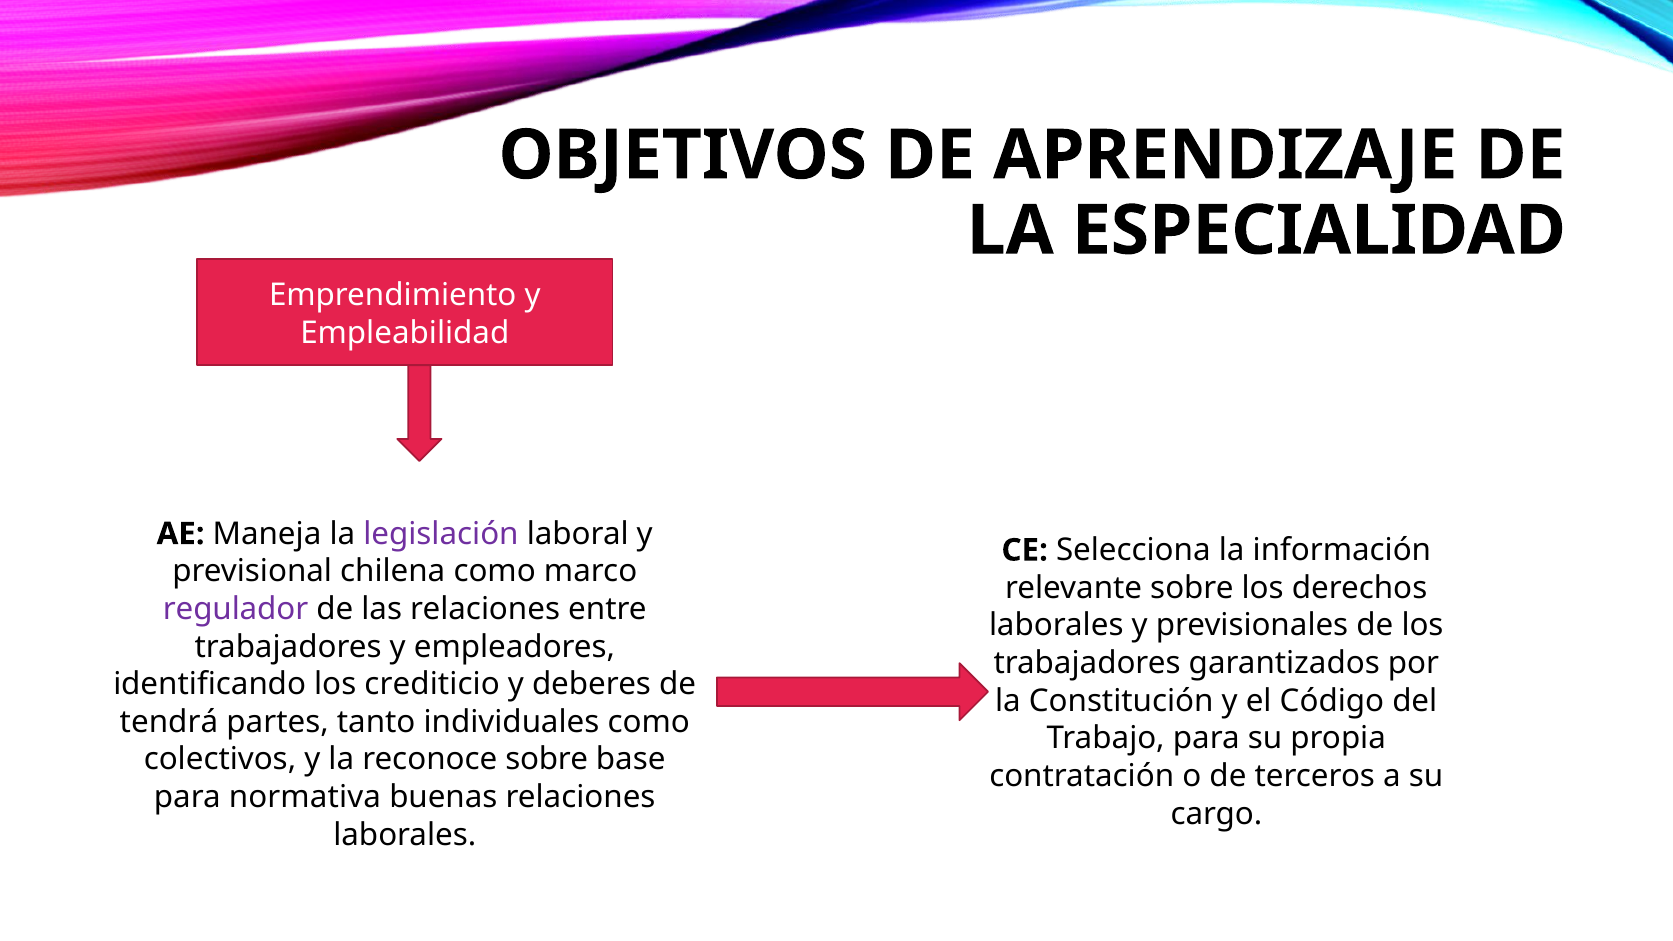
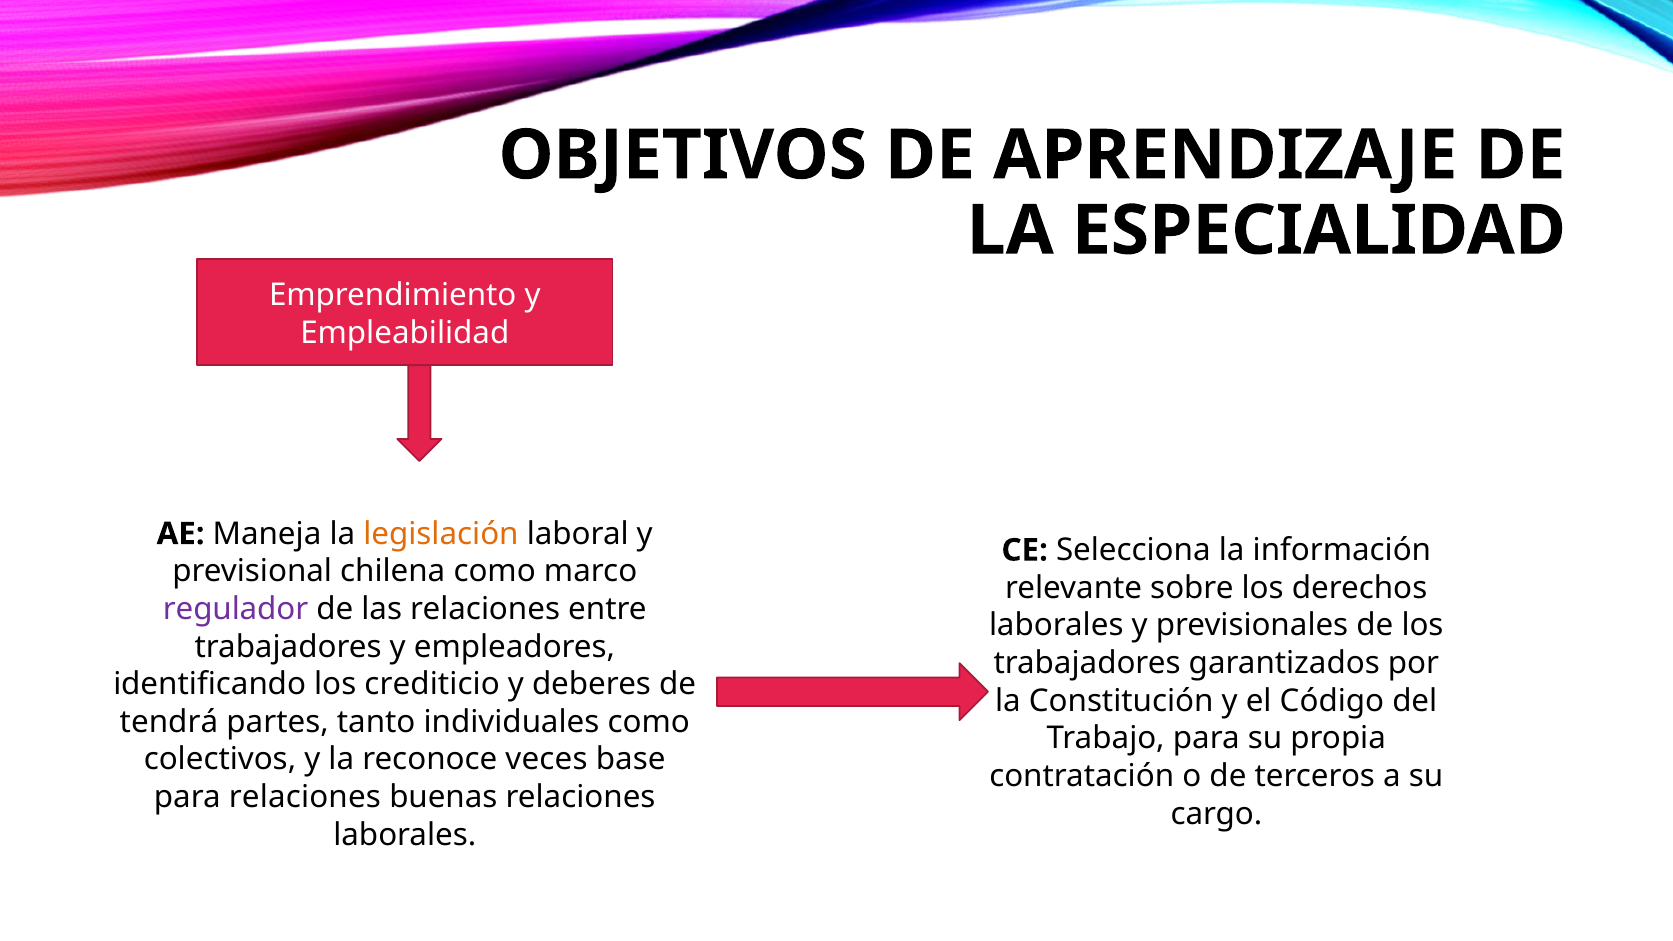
legislación colour: purple -> orange (441, 534)
reconoce sobre: sobre -> veces (547, 760)
para normativa: normativa -> relaciones (305, 797)
